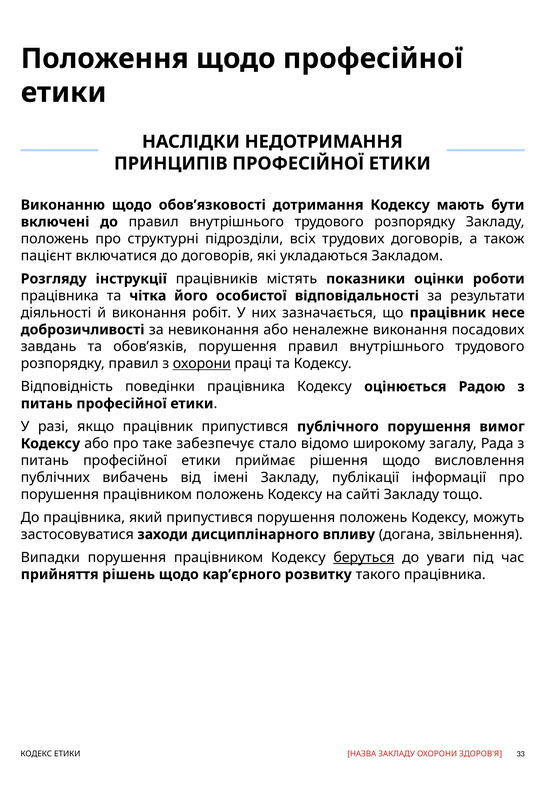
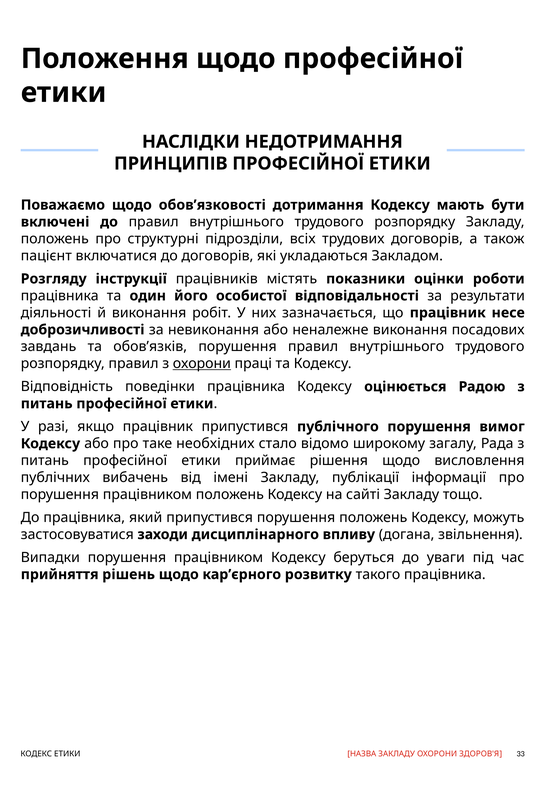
Виконанню: Виконанню -> Поважаємо (63, 205)
чітка: чітка -> один (148, 296)
забезпечує: забезпечує -> необхідних (215, 444)
беруться underline: present -> none (364, 558)
